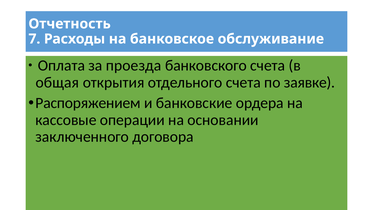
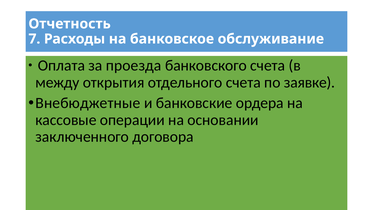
общая: общая -> между (57, 82)
Распоряжением: Распоряжением -> Внебюджетные (88, 103)
